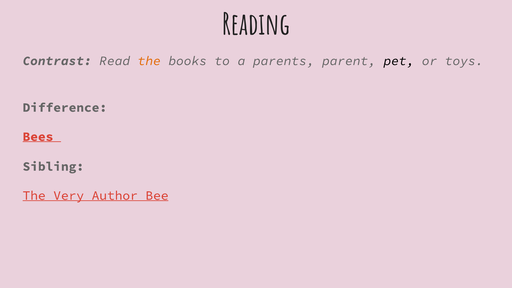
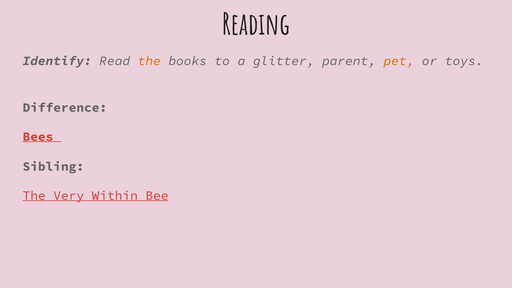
Contrast: Contrast -> Identify (57, 61)
parents: parents -> glitter (284, 61)
pet colour: black -> orange (399, 61)
Author: Author -> Within (115, 196)
